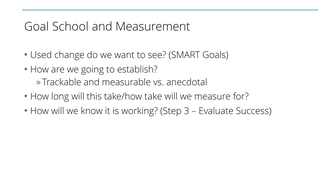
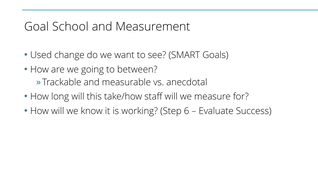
establish: establish -> between (137, 69)
take: take -> staff (153, 97)
3: 3 -> 6 (187, 111)
